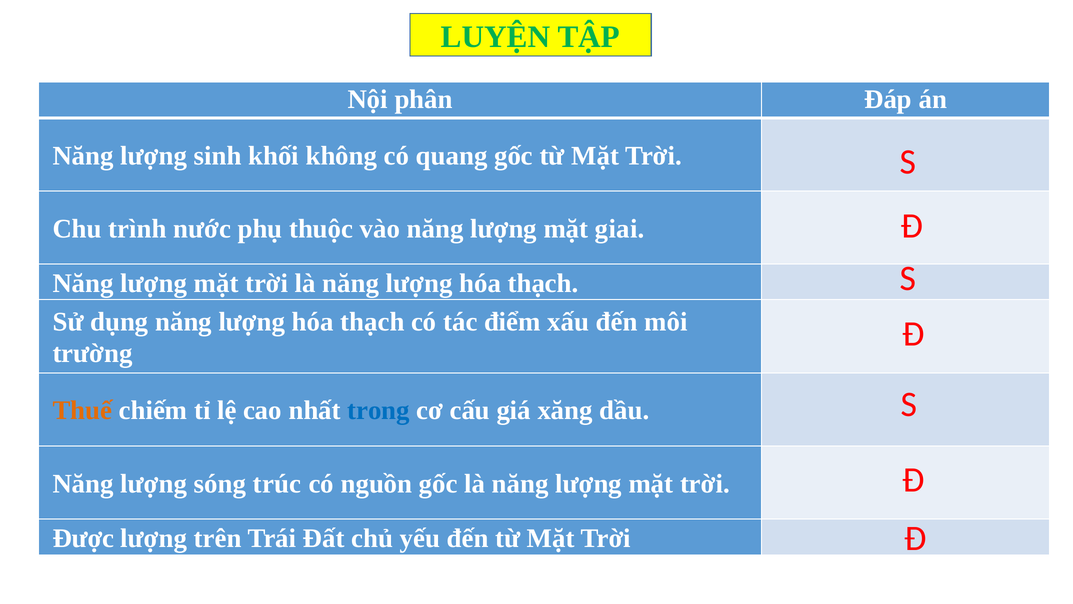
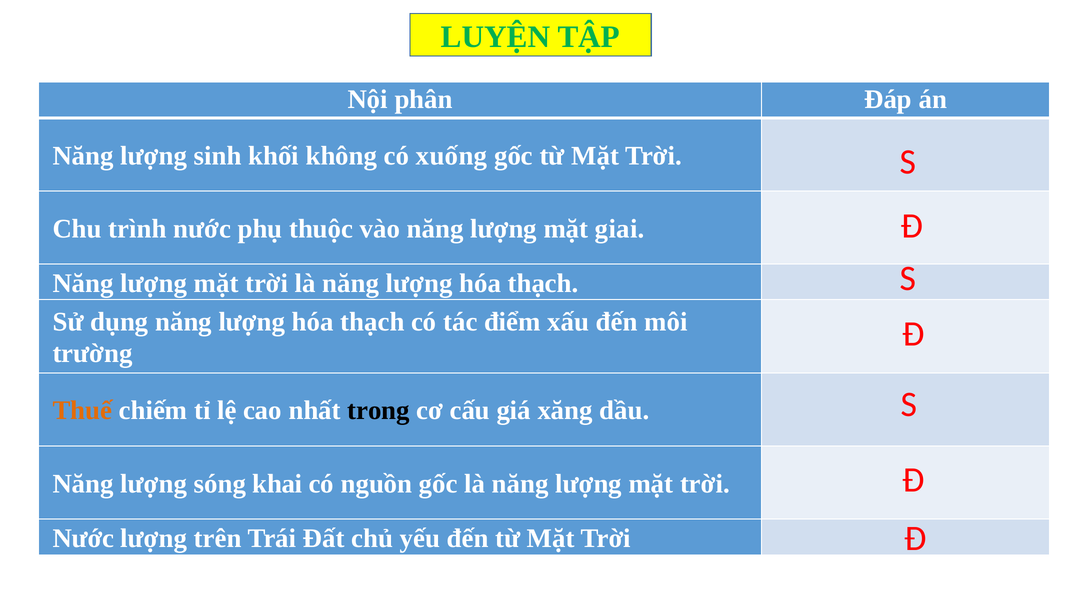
quang: quang -> xuống (452, 156)
trong colour: blue -> black (378, 410)
trúc: trúc -> khai (277, 483)
Được: Được -> Nước (83, 538)
